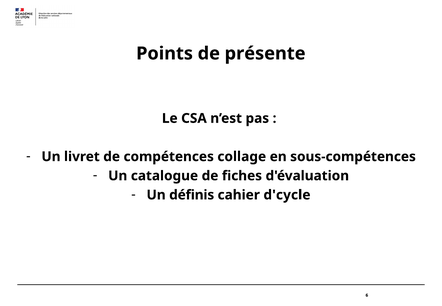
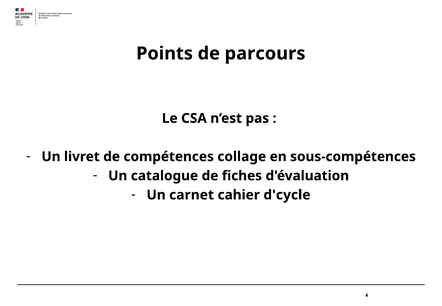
présente: présente -> parcours (265, 53)
définis: définis -> carnet (192, 195)
